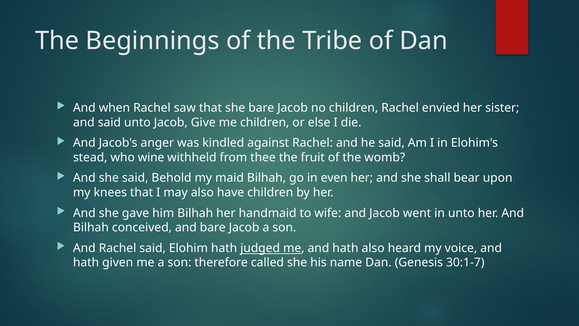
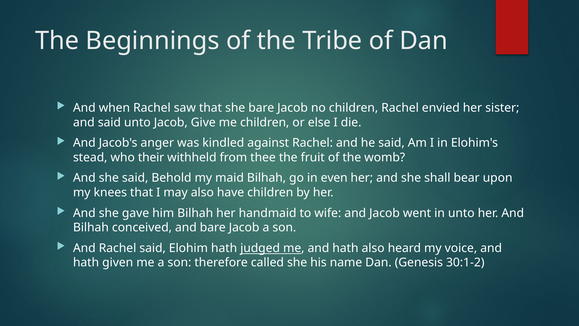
wine: wine -> their (151, 157)
30:1-7: 30:1-7 -> 30:1-2 (465, 262)
